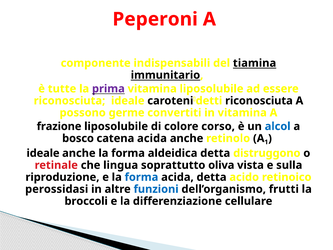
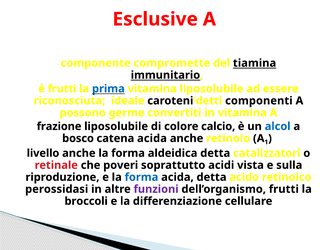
Peperoni: Peperoni -> Esclusive (155, 19)
indispensabili: indispensabili -> compromette (172, 63)
è tutte: tutte -> frutti (62, 89)
prima colour: purple -> blue (108, 89)
riconosciuta: riconosciuta -> componenti (259, 101)
corso: corso -> calcio (218, 126)
ideale: ideale -> livello (43, 153)
distruggono: distruggono -> catalizzatori (267, 153)
lingua: lingua -> poveri (121, 165)
oliva: oliva -> acidi (221, 165)
funzioni colour: blue -> purple (156, 189)
